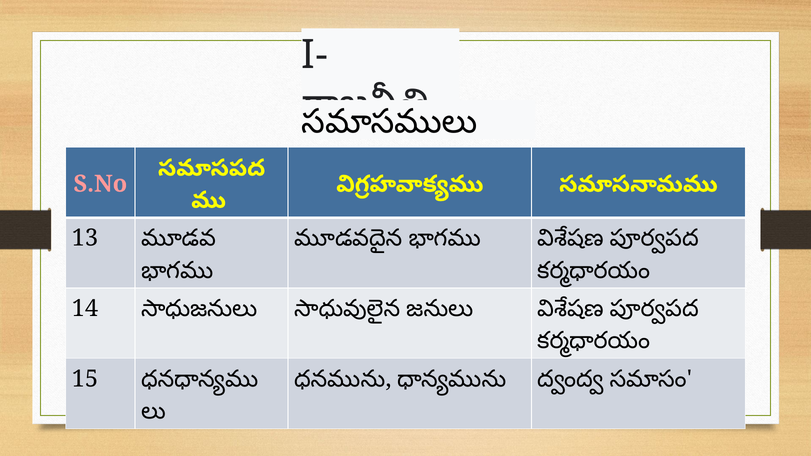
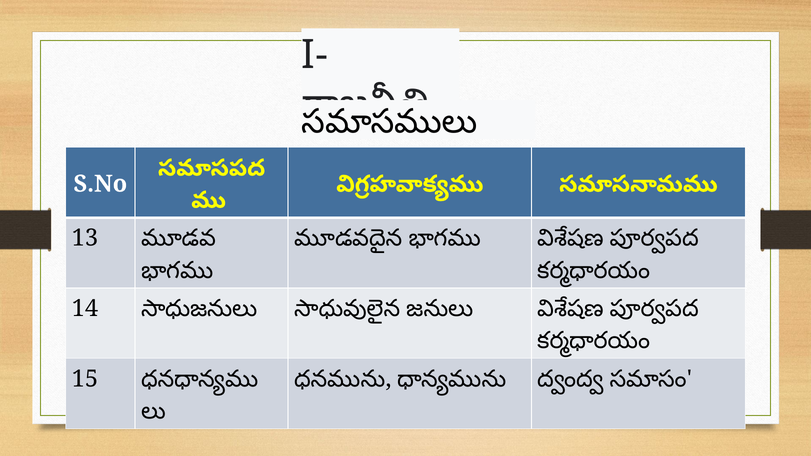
S.No colour: pink -> white (100, 184)
